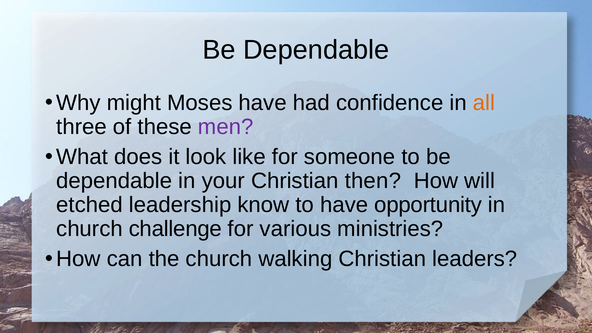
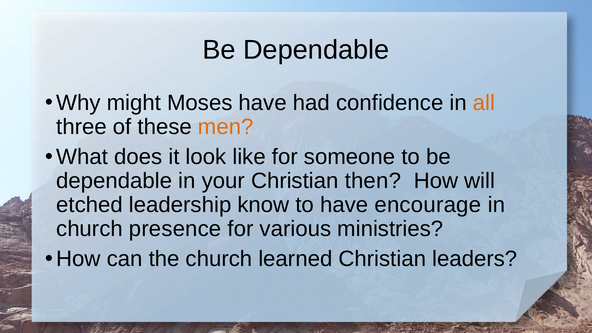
men colour: purple -> orange (226, 127)
opportunity: opportunity -> encourage (428, 205)
challenge: challenge -> presence (175, 229)
walking: walking -> learned (295, 259)
